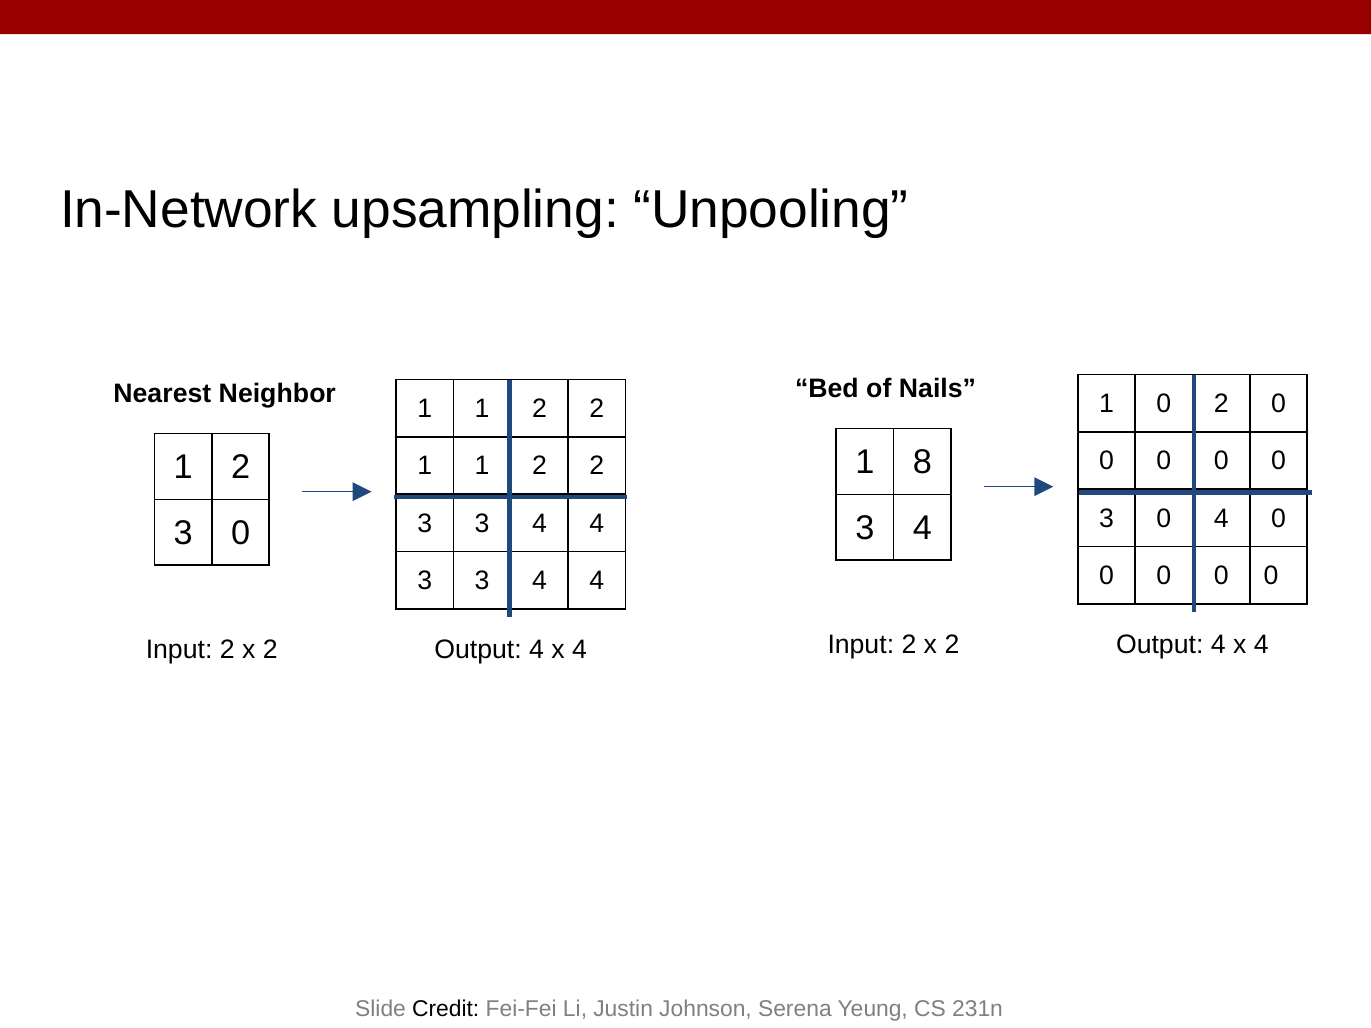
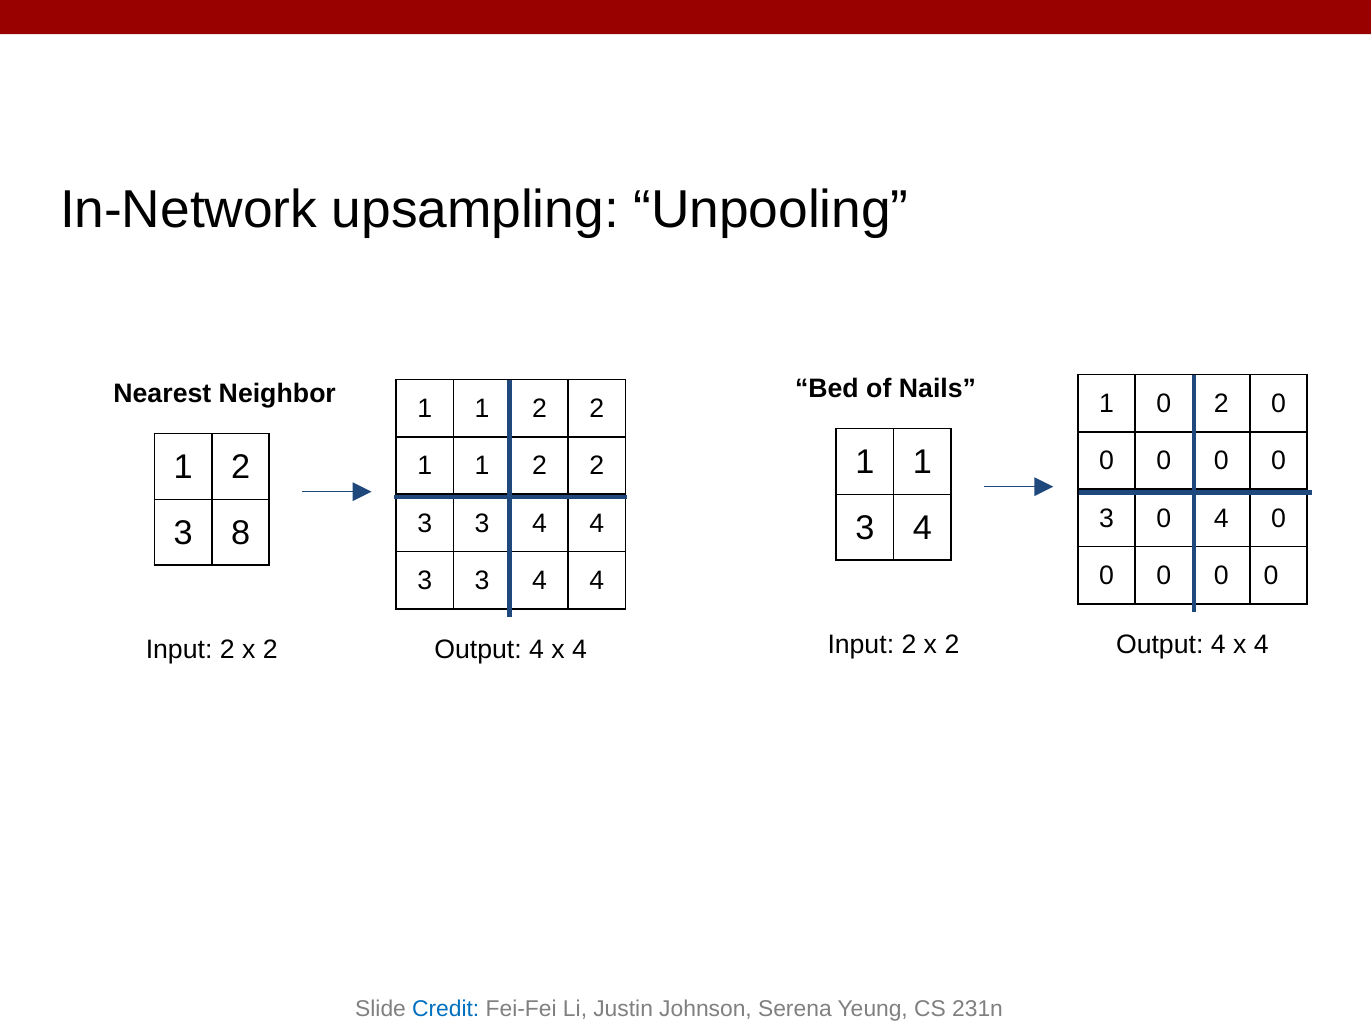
8: 8 -> 1 (922, 462)
0: 0 -> 8 (241, 533)
Credit colour: black -> blue (446, 1009)
